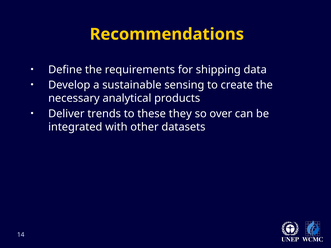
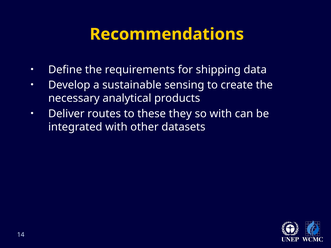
trends: trends -> routes (104, 114)
so over: over -> with (221, 114)
